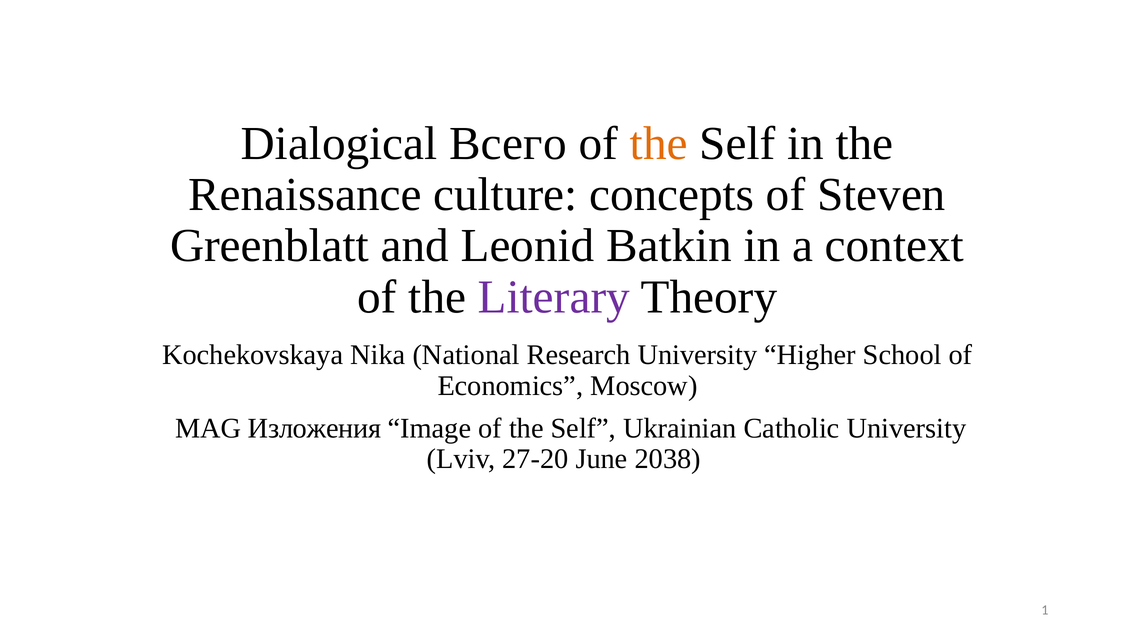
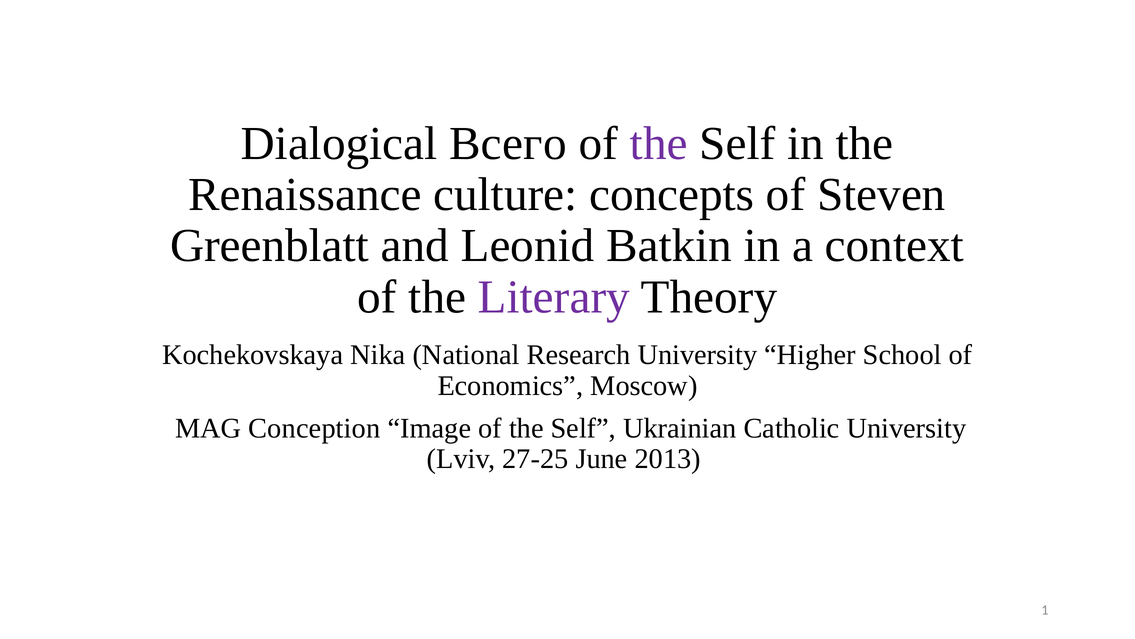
the colour: orange -> purple (659, 144)
Изложения: Изложения -> Conception (314, 428)
27-20: 27-20 -> 27-25 (535, 458)
2038: 2038 -> 2013 (668, 458)
